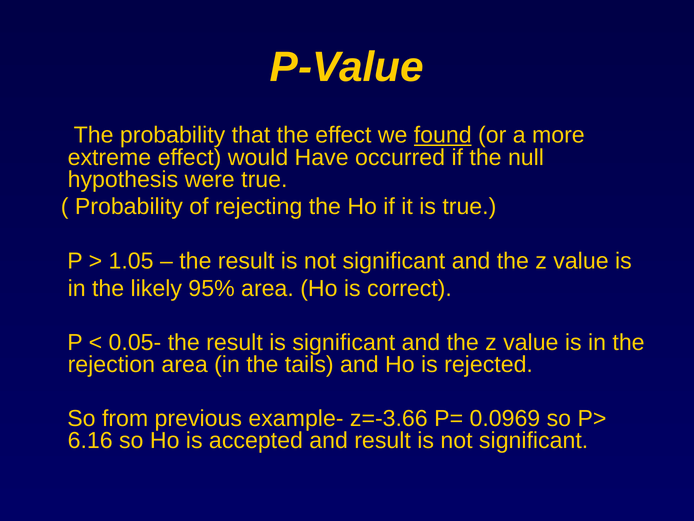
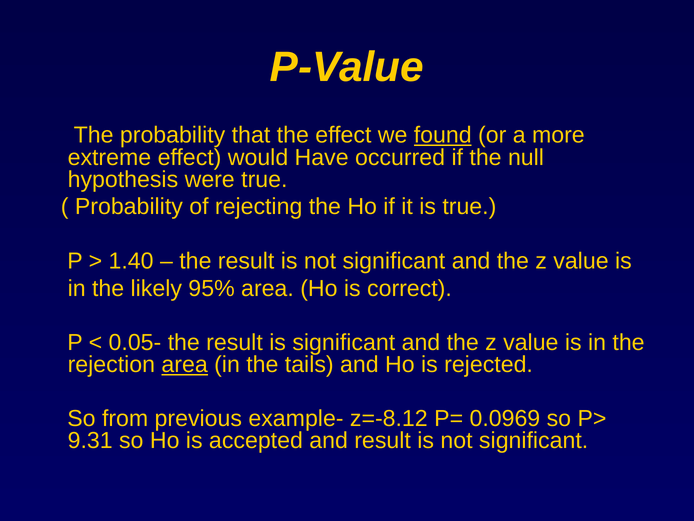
1.05: 1.05 -> 1.40 (131, 261)
area underline: none -> present (185, 365)
z=-3.66: z=-3.66 -> z=-8.12 (389, 418)
6.16: 6.16 -> 9.31 (90, 440)
